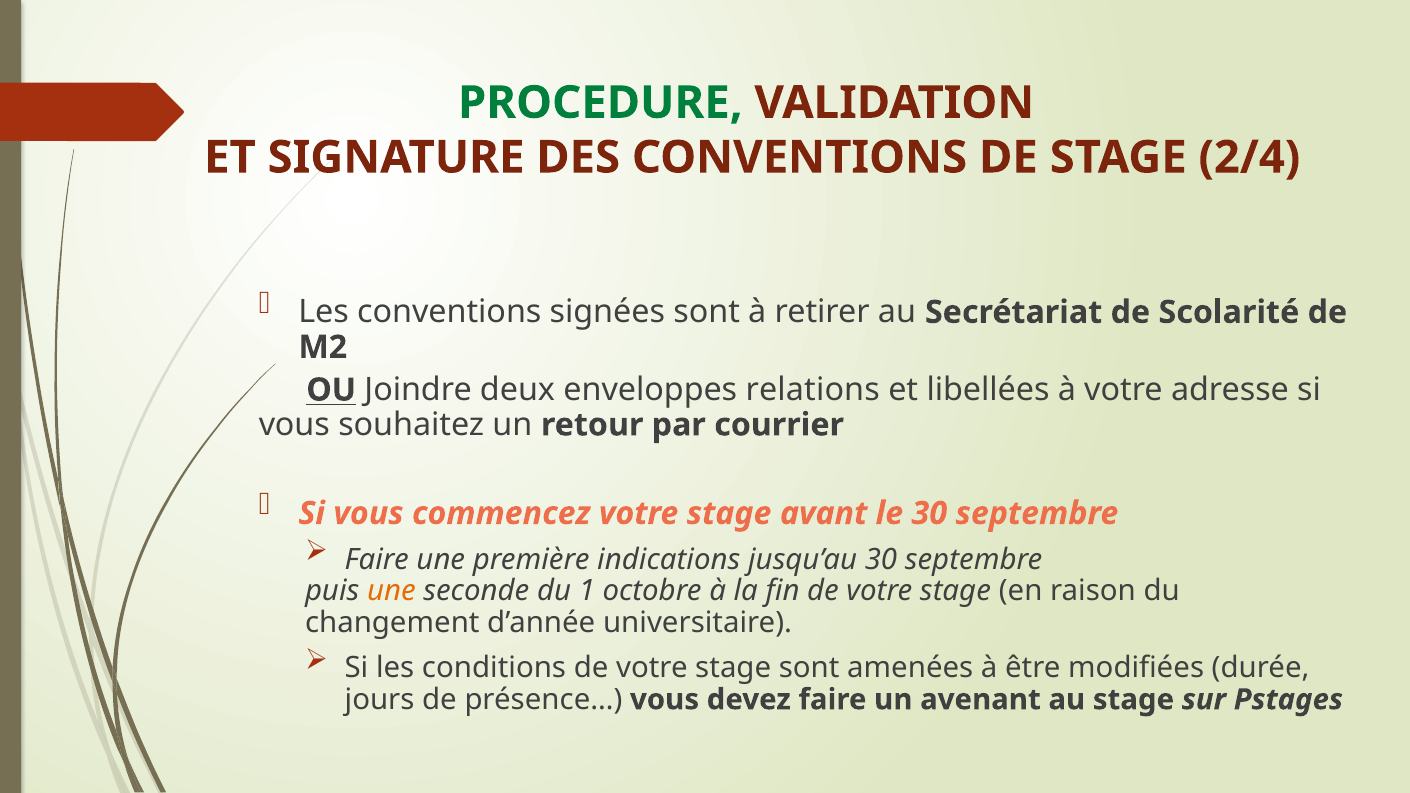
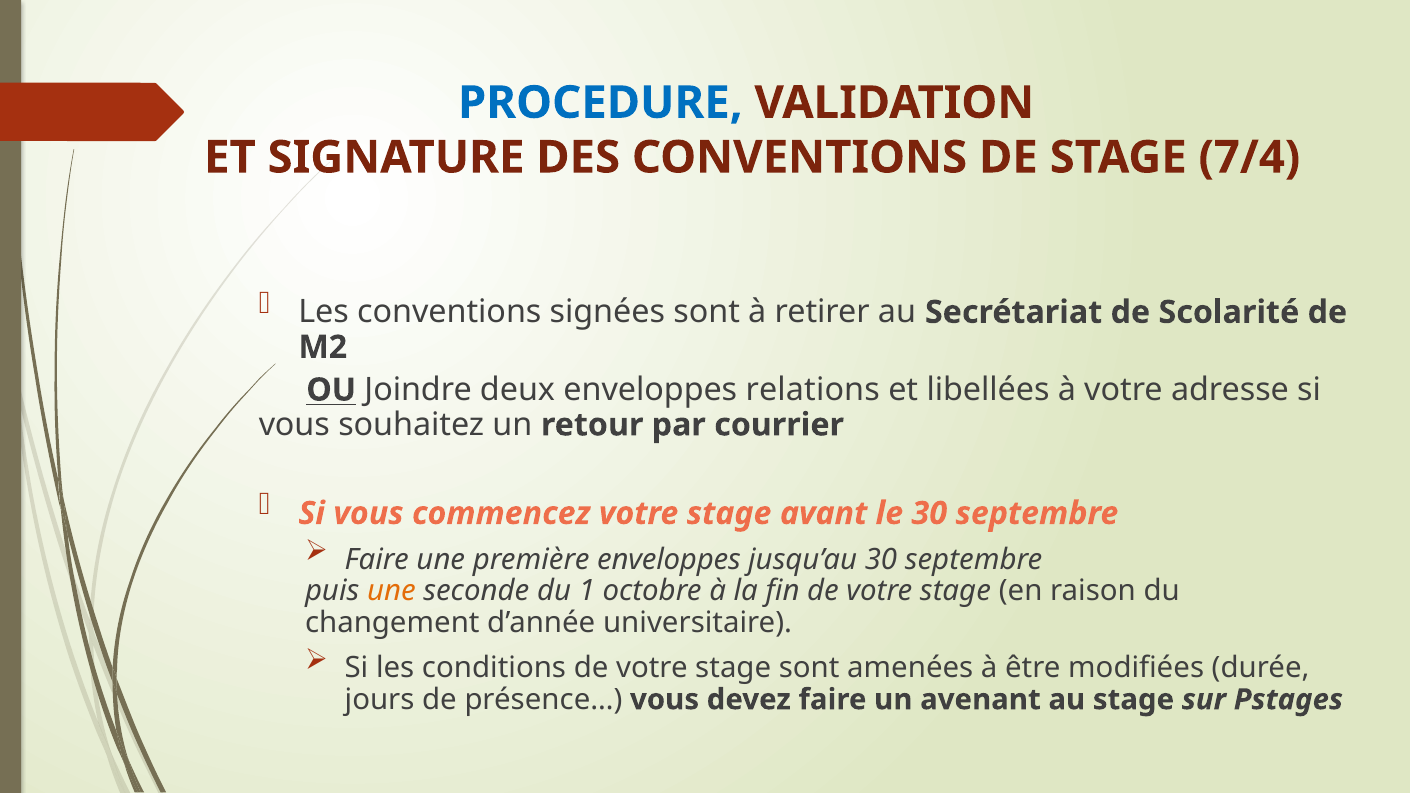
PROCEDURE colour: green -> blue (600, 103)
2/4: 2/4 -> 7/4 (1249, 157)
première indications: indications -> enveloppes (669, 560)
